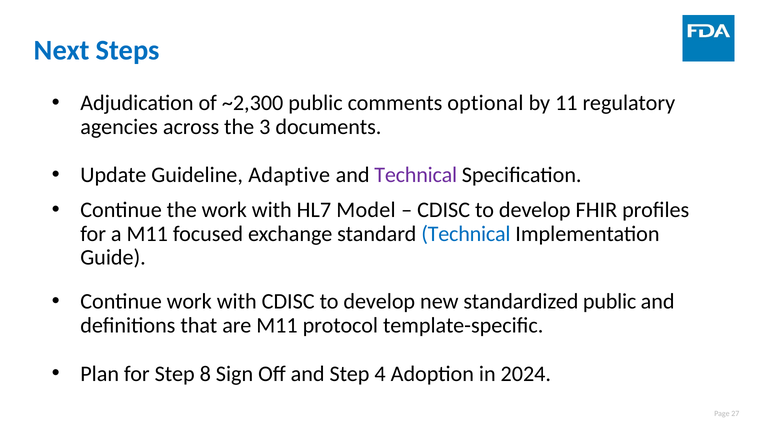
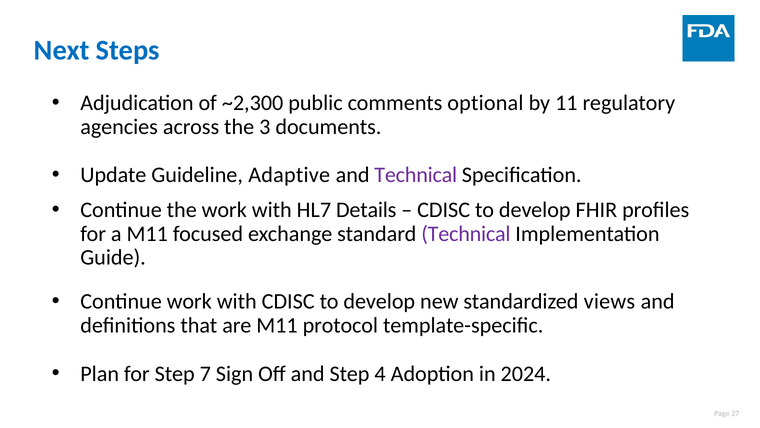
Model: Model -> Details (366, 209)
Technical colour: blue -> purple (466, 233)
standardized public: public -> views (609, 301)
8: 8 -> 7 (205, 373)
